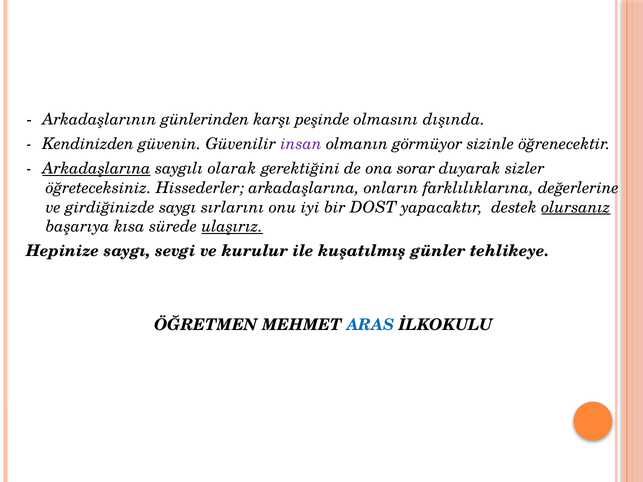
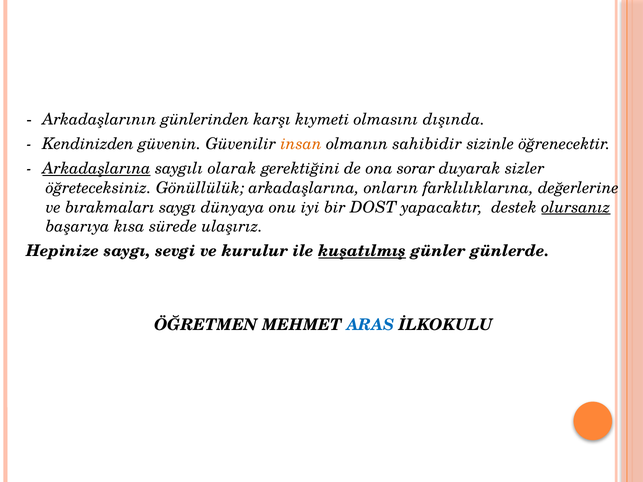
peşinde: peşinde -> kıymeti (322, 119)
insan colour: purple -> orange (301, 144)
görmüyor: görmüyor -> sahibidir (427, 144)
Hissederler: Hissederler -> Gönüllülük (200, 188)
girdiğinizde: girdiğinizde -> bırakmaları (110, 207)
sırlarını: sırlarını -> dünyaya (233, 207)
ulaşırız underline: present -> none (232, 227)
kuşatılmış underline: none -> present (362, 251)
tehlikeye: tehlikeye -> günlerde (510, 251)
